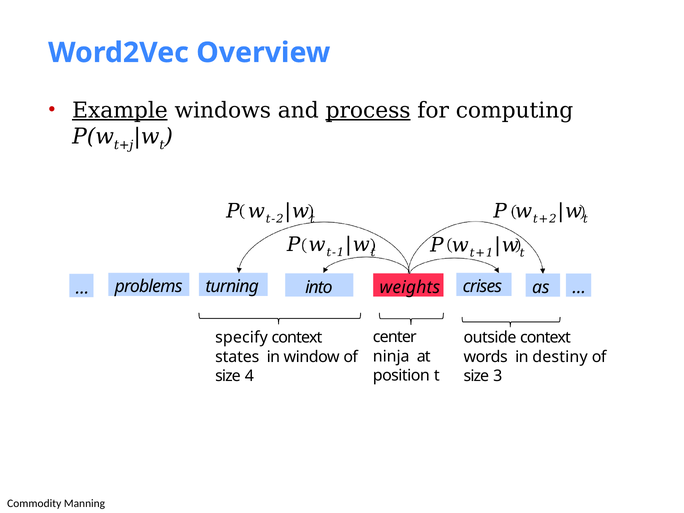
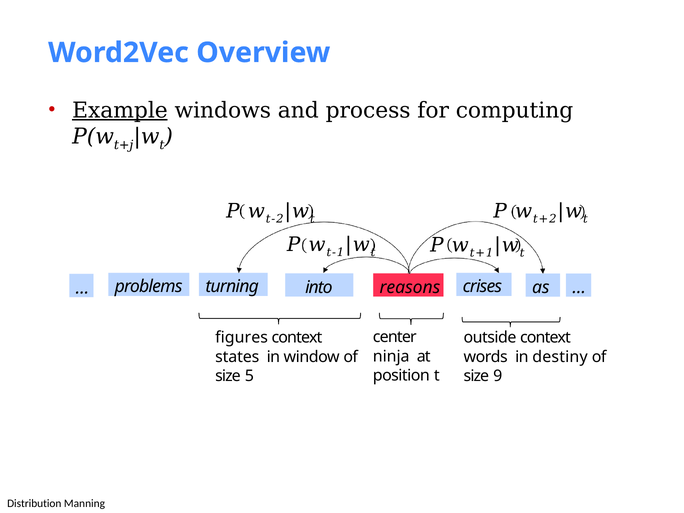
process underline: present -> none (368, 110)
weights: weights -> reasons (410, 287)
specify: specify -> figures (242, 338)
4: 4 -> 5 (249, 376)
3: 3 -> 9 (498, 376)
Commodity: Commodity -> Distribution (34, 503)
